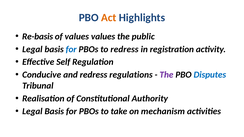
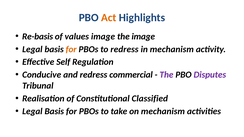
values values: values -> image (103, 36)
the public: public -> image (143, 36)
for colour: blue -> orange (71, 49)
in registration: registration -> mechanism (172, 49)
regulations: regulations -> commercial (131, 75)
Disputes colour: blue -> purple (210, 75)
Authority: Authority -> Classified (150, 99)
